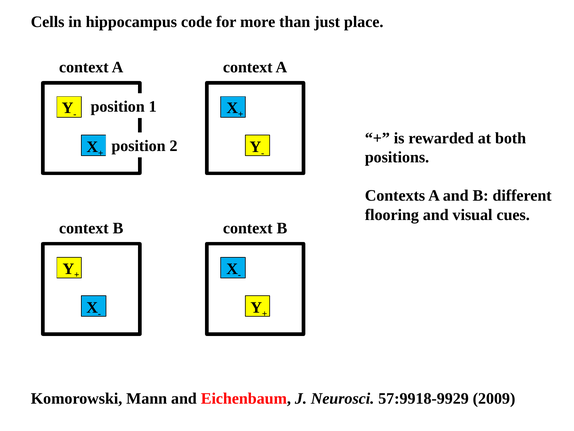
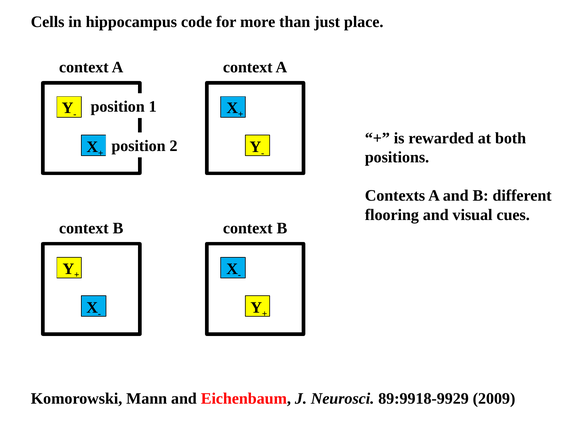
57:9918-9929: 57:9918-9929 -> 89:9918-9929 (424, 398)
